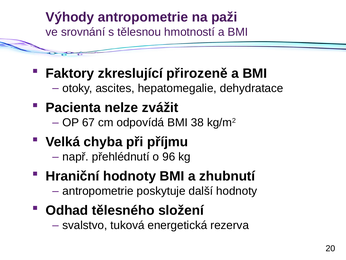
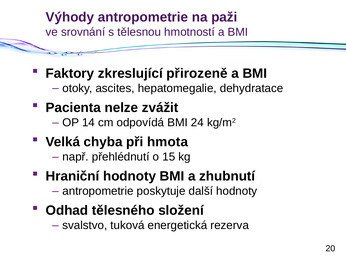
67: 67 -> 14 (88, 122)
38: 38 -> 24 (197, 122)
příjmu: příjmu -> hmota (168, 142)
96: 96 -> 15 (169, 157)
